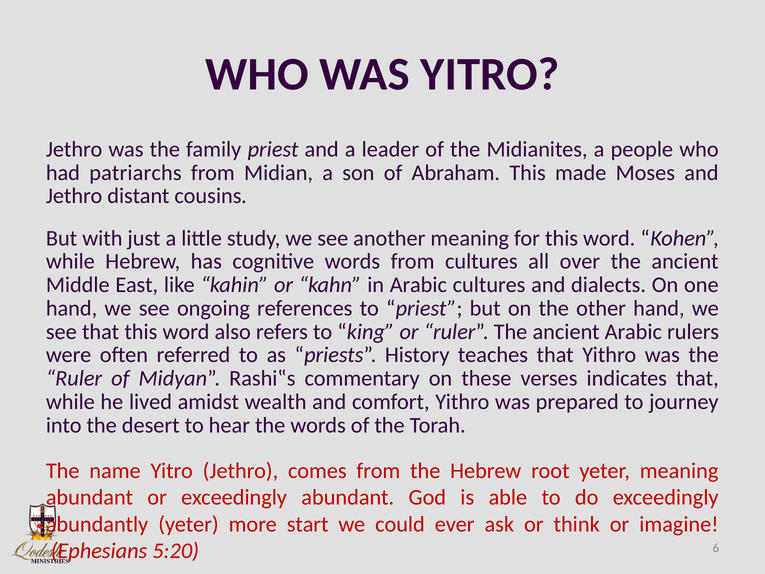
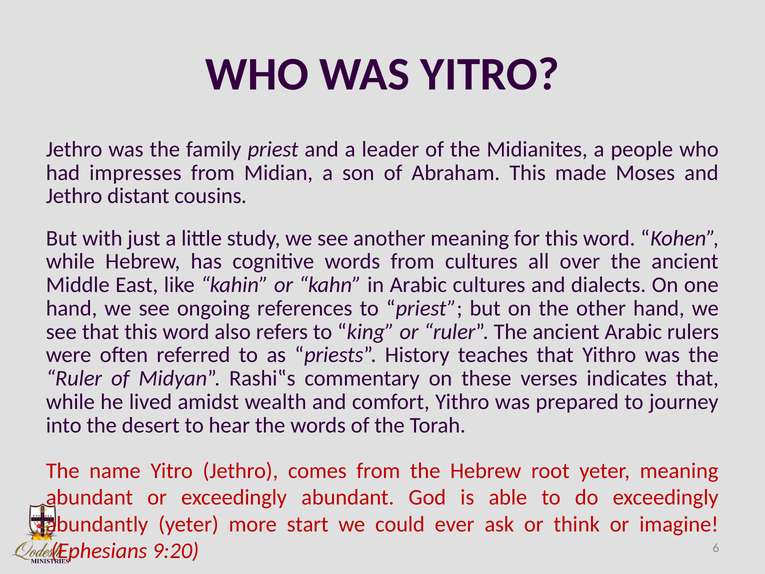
patriarchs: patriarchs -> impresses (135, 173)
5:20: 5:20 -> 9:20 (176, 551)
